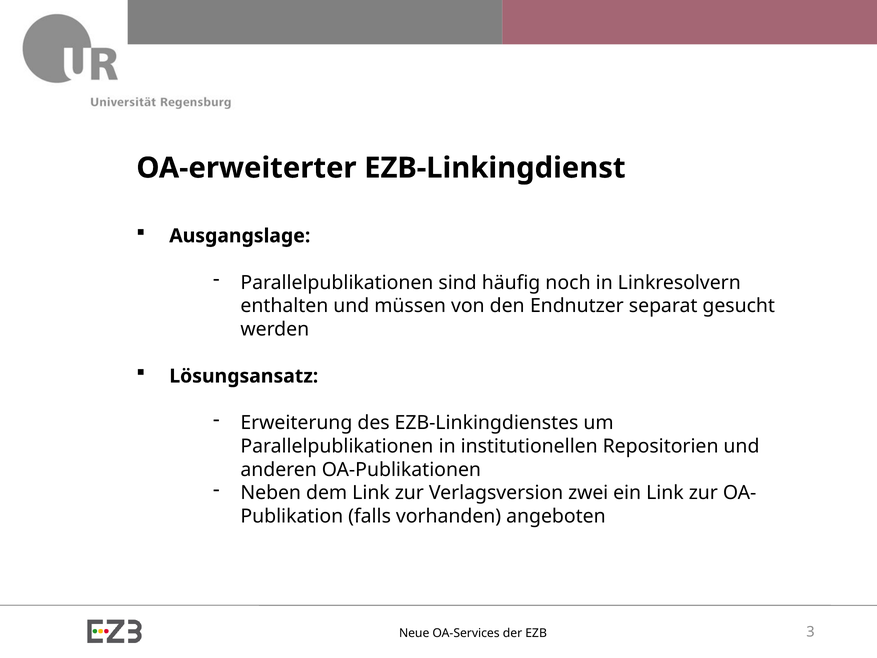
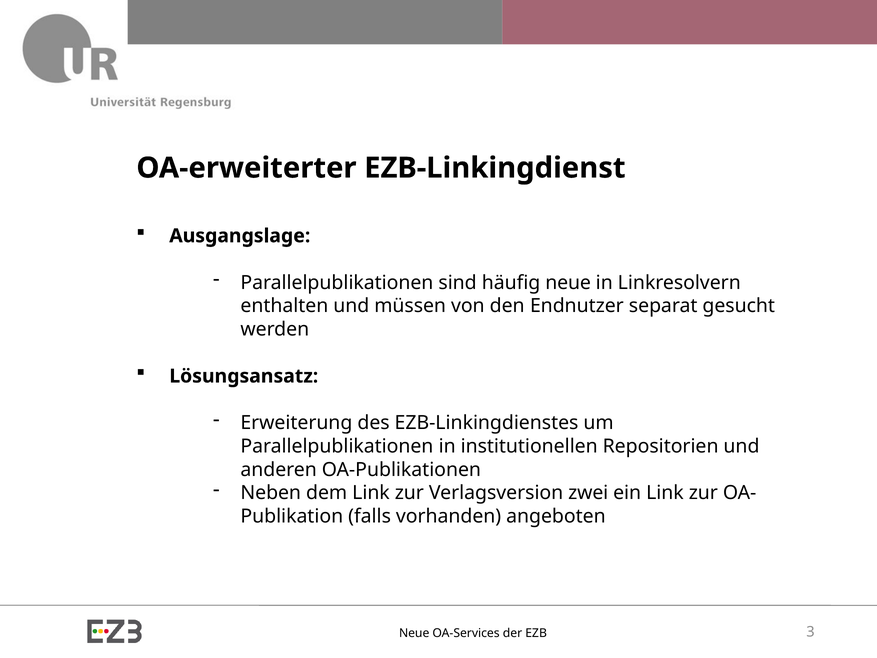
häufig noch: noch -> neue (568, 283)
